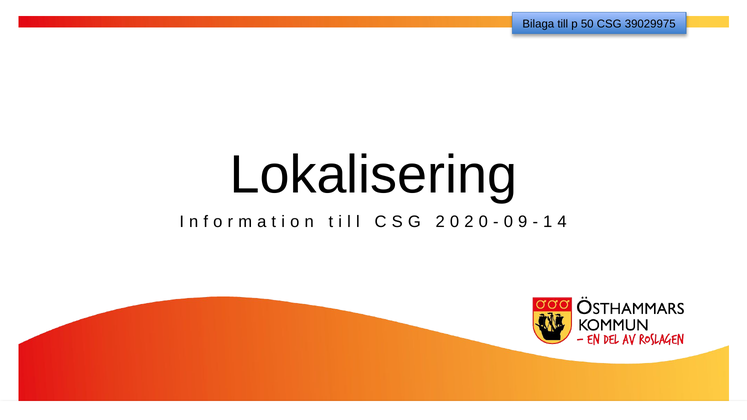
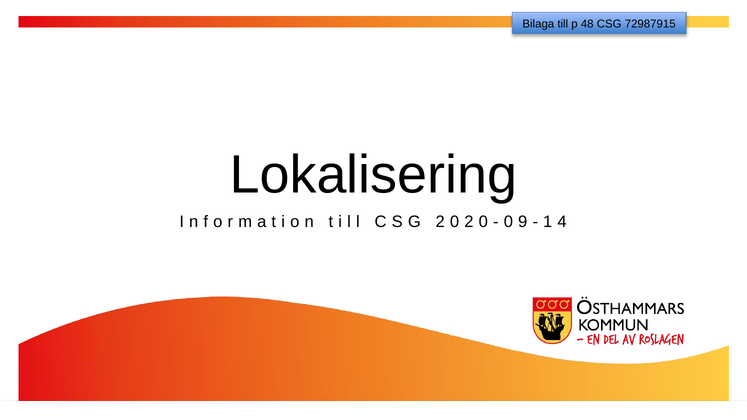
50: 50 -> 48 (587, 24)
39029975: 39029975 -> 72987915 (650, 24)
